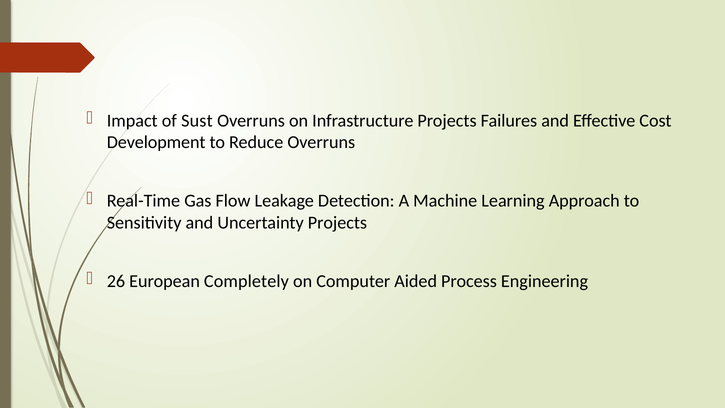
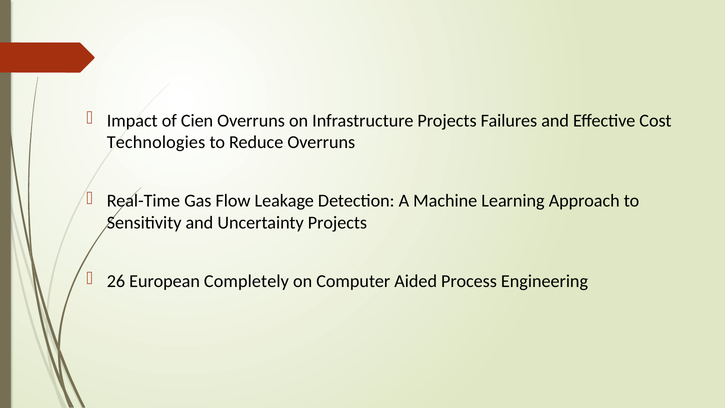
Sust: Sust -> Cien (197, 121)
Development: Development -> Technologies (156, 142)
